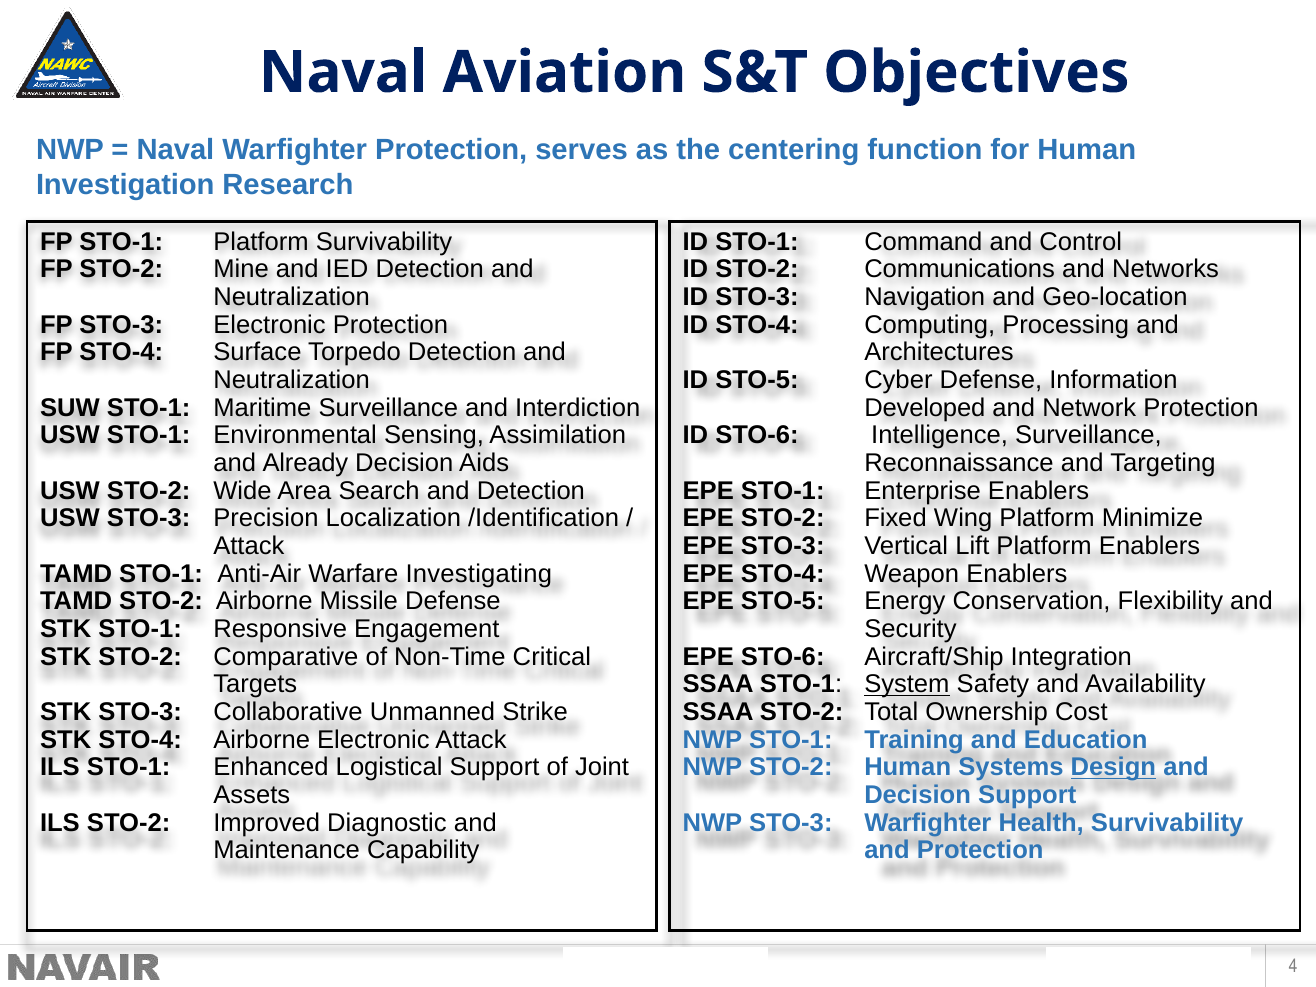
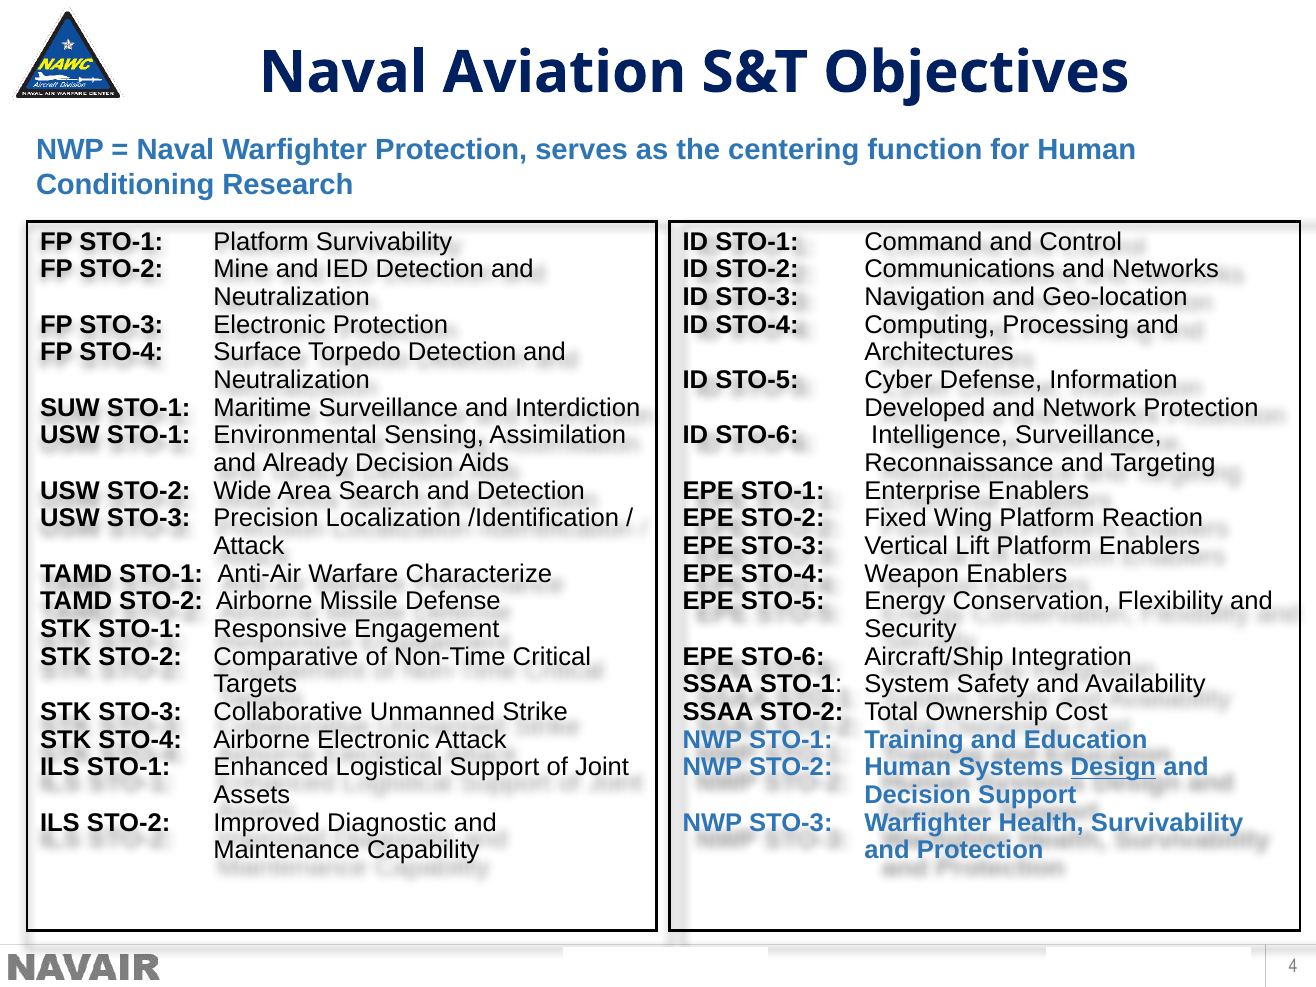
Investigation: Investigation -> Conditioning (125, 185)
Minimize: Minimize -> Reaction (1153, 518)
Investigating: Investigating -> Characterize (479, 574)
System underline: present -> none (907, 684)
